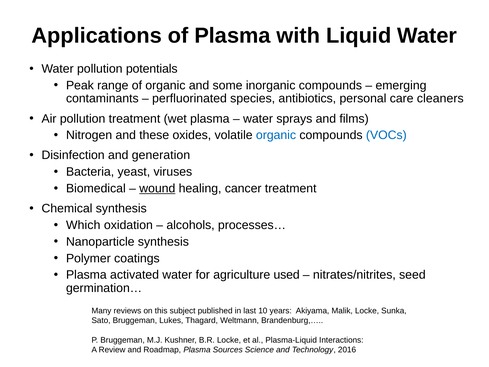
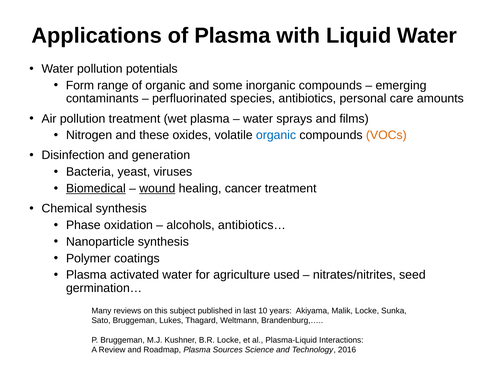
Peak: Peak -> Form (80, 85)
cleaners: cleaners -> amounts (440, 99)
VOCs colour: blue -> orange (386, 135)
Biomedical underline: none -> present (96, 188)
Which: Which -> Phase (83, 225)
processes…: processes… -> antibiotics… (252, 225)
